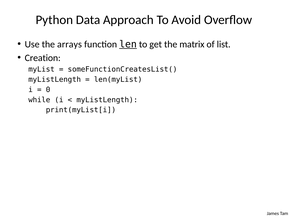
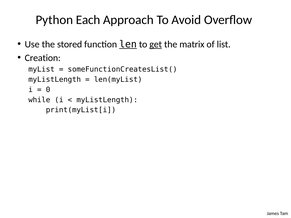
Data: Data -> Each (88, 20)
arrays: arrays -> stored (70, 44)
get underline: none -> present (156, 44)
